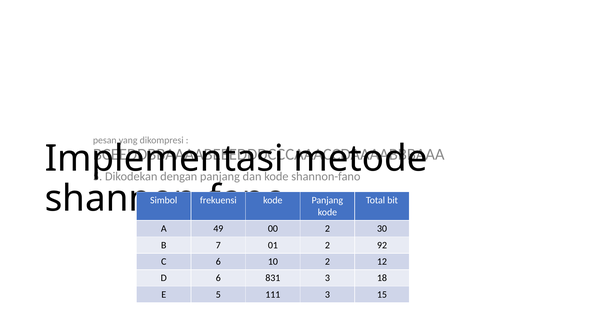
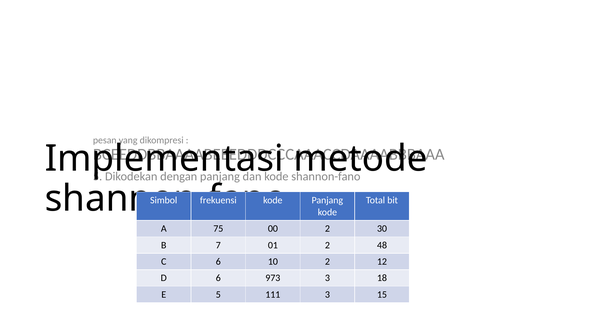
49: 49 -> 75 (218, 229)
92: 92 -> 48 (382, 245)
831: 831 -> 973 (273, 278)
